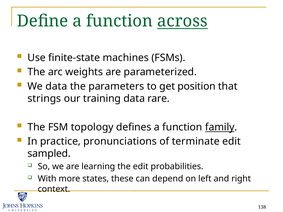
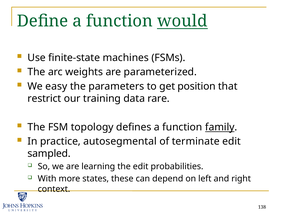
across: across -> would (182, 21)
We data: data -> easy (56, 86)
strings: strings -> restrict (44, 99)
pronunciations: pronunciations -> autosegmental (120, 142)
